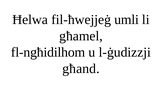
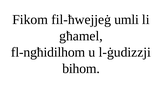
Ħelwa: Ħelwa -> Fikom (30, 20)
għand: għand -> bihom (81, 69)
